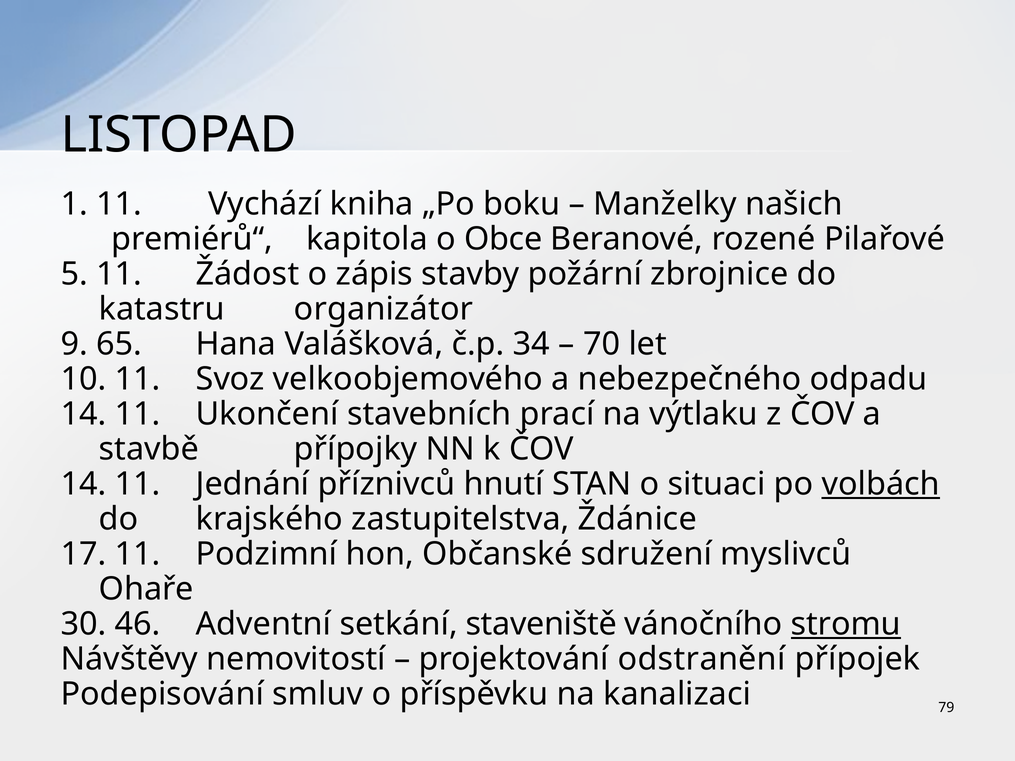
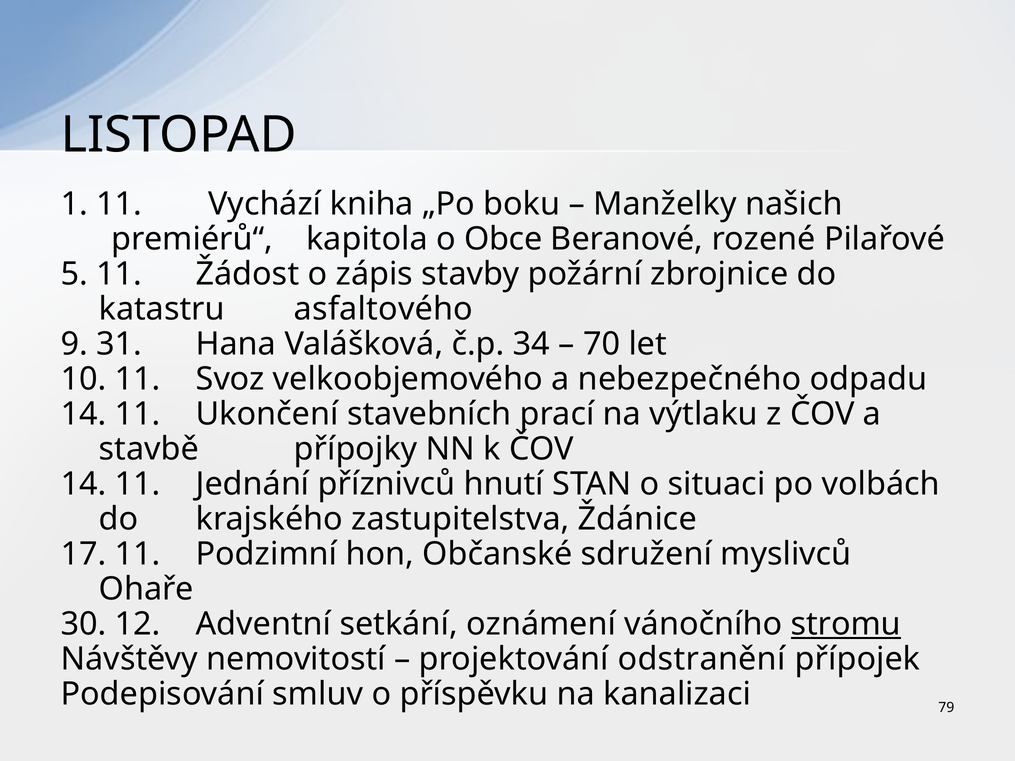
organizátor: organizátor -> asfaltového (384, 309)
65: 65 -> 31 (119, 344)
volbách underline: present -> none (881, 484)
46: 46 -> 12 (138, 624)
staveniště: staveniště -> oznámení (541, 624)
